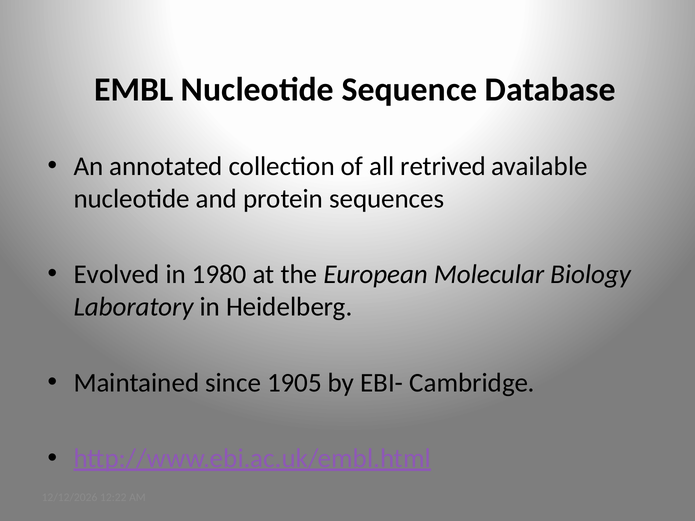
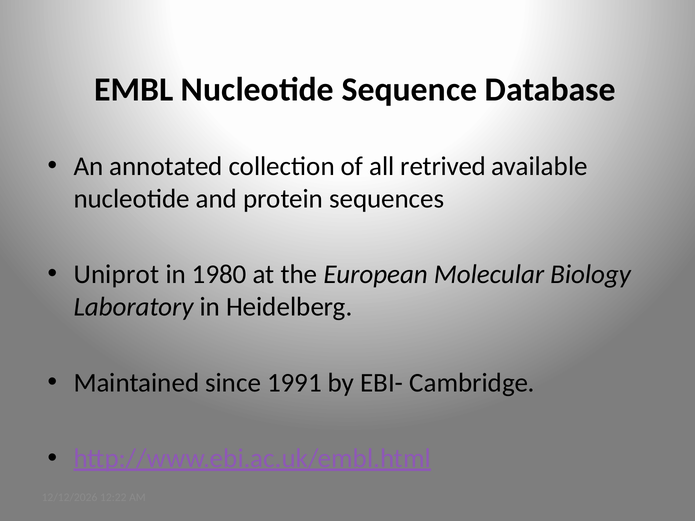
Evolved: Evolved -> Uniprot (116, 275)
1905: 1905 -> 1991 (294, 383)
